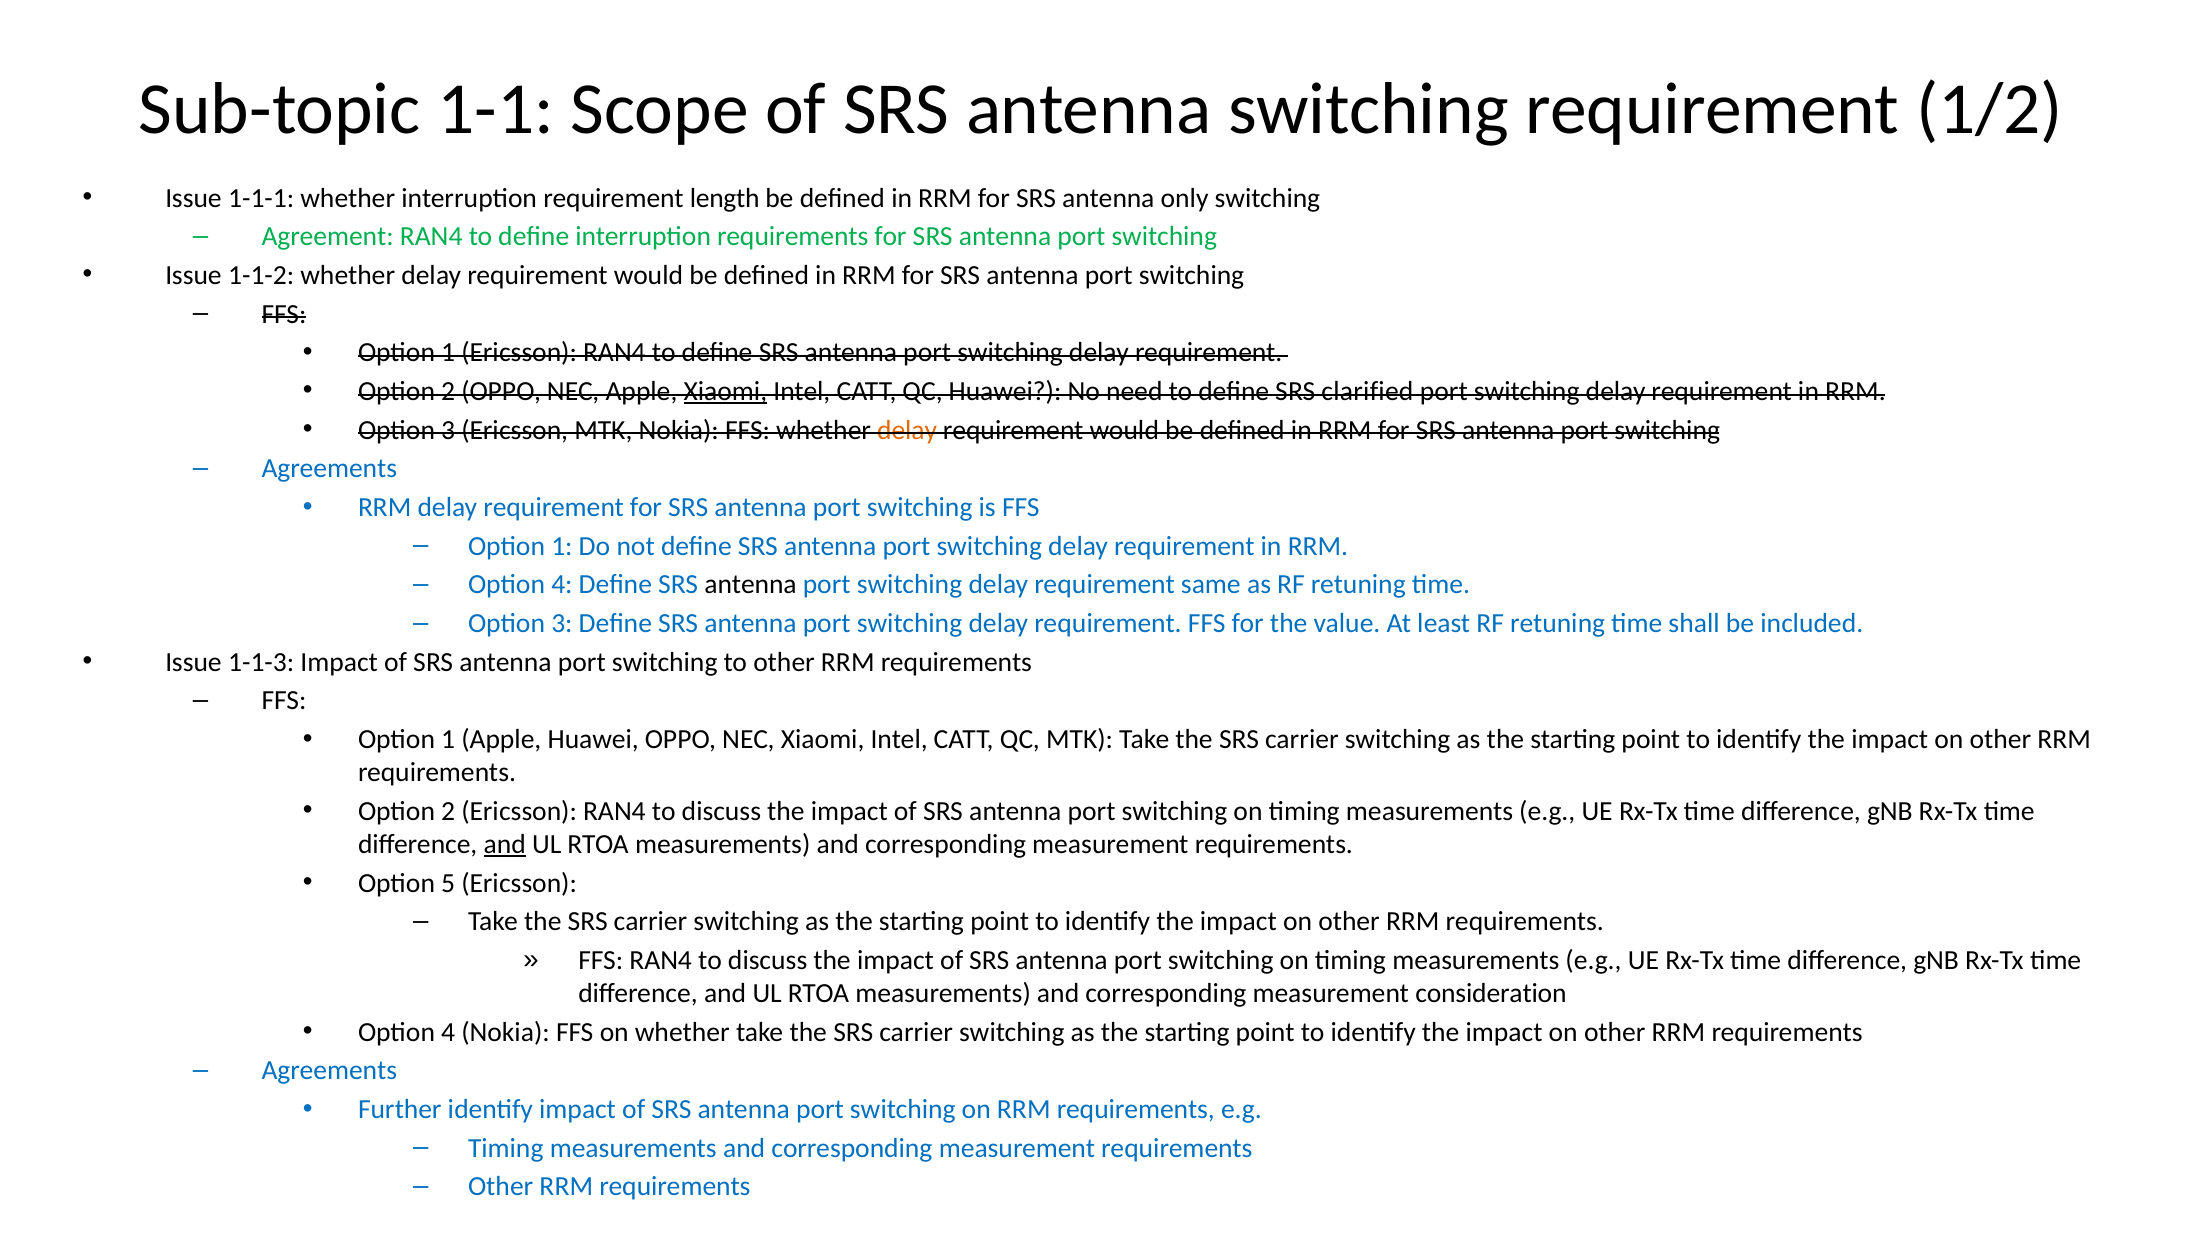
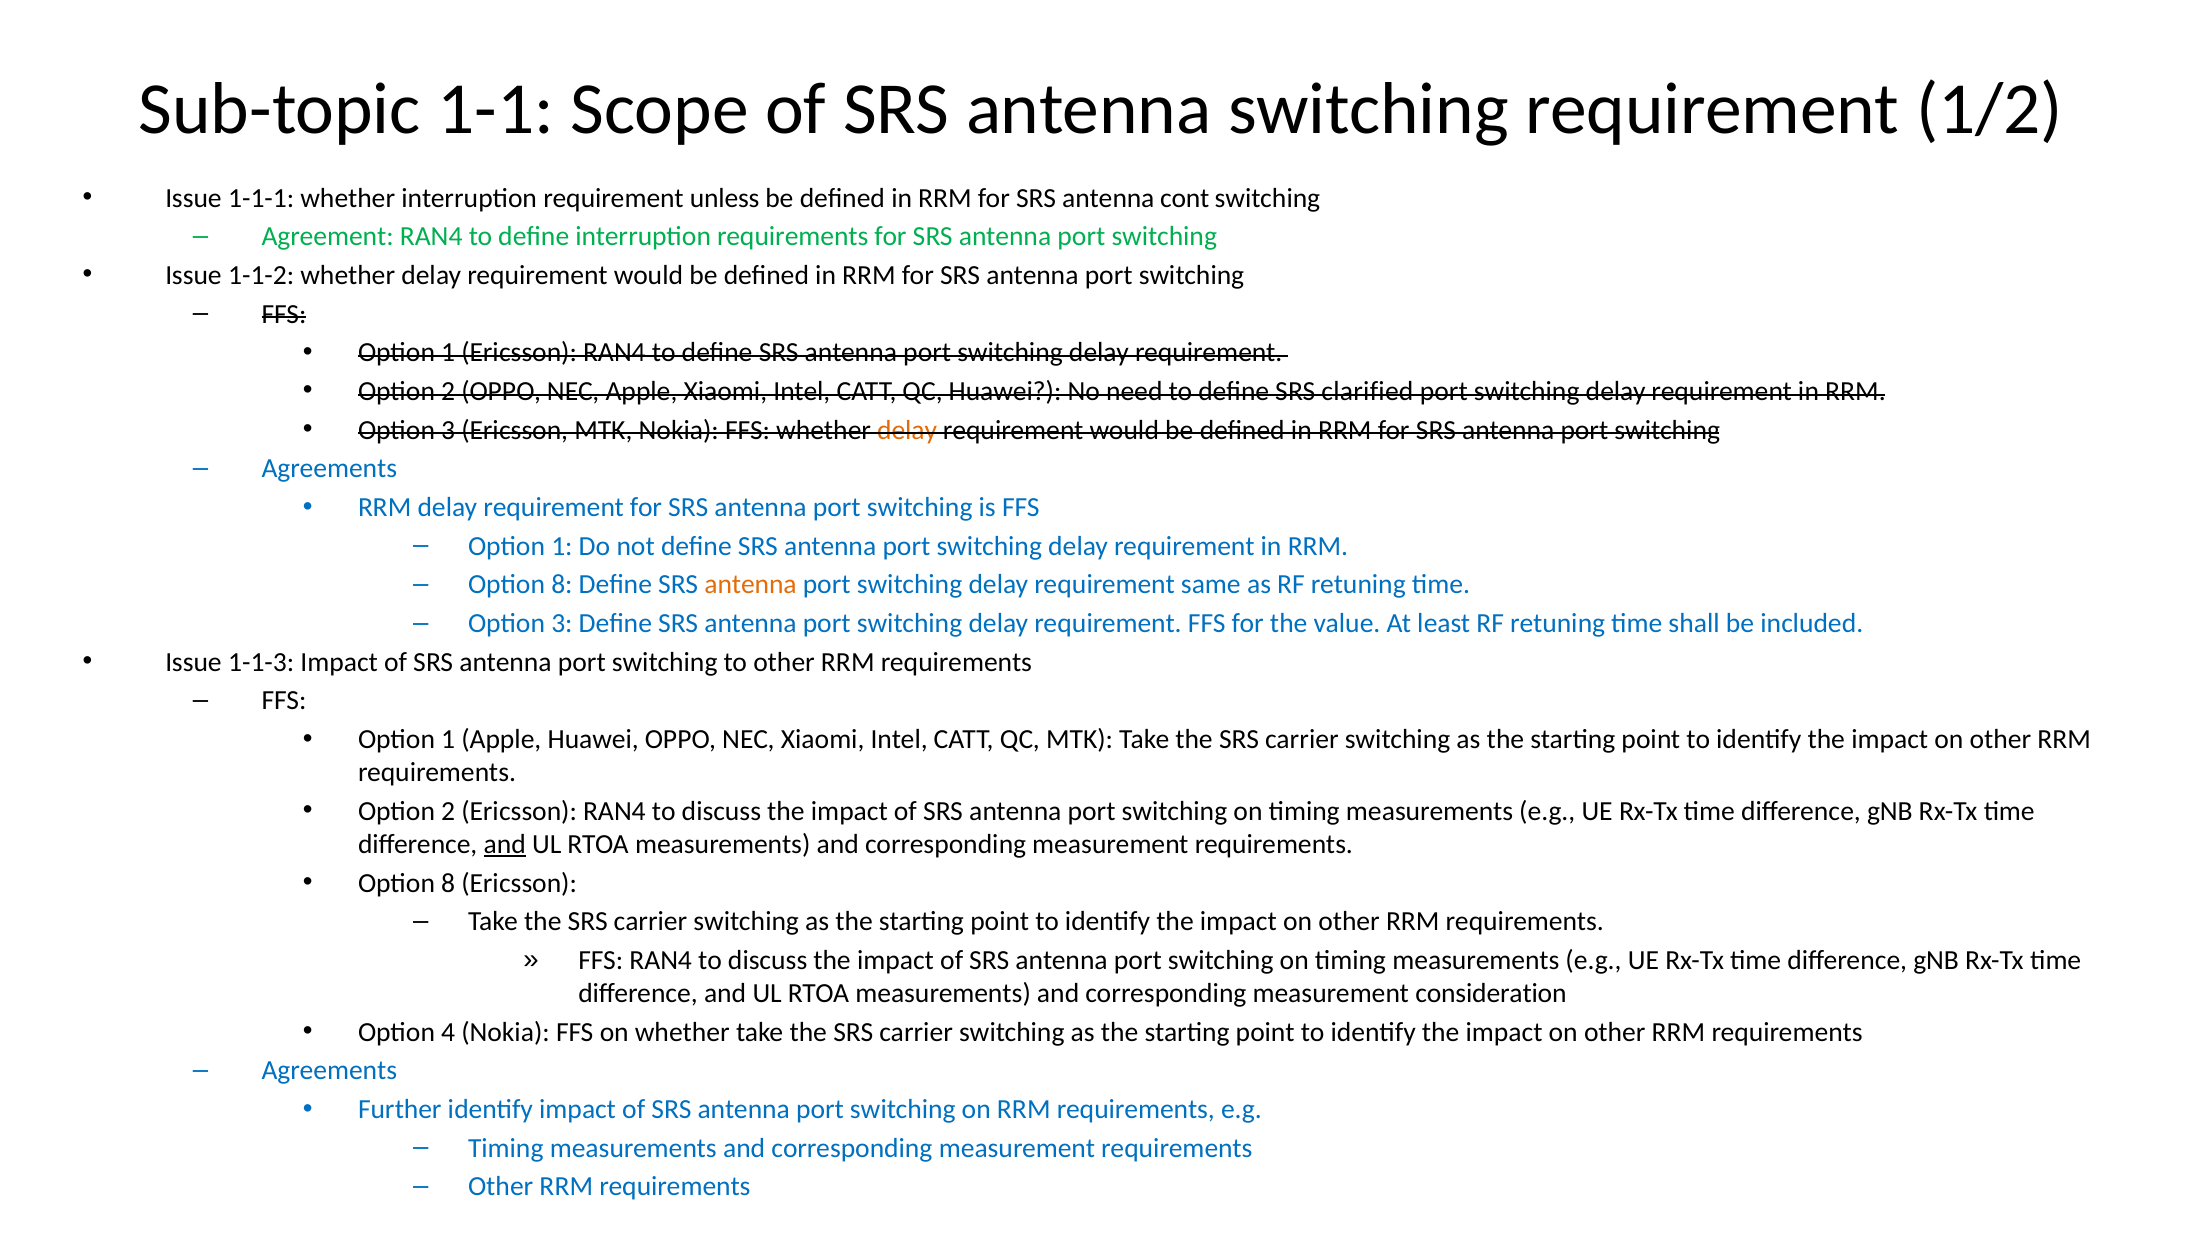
length: length -> unless (725, 198)
only: only -> cont (1185, 198)
Xiaomi underline: present -> none (725, 391)
4: 4 -> 8 (562, 585)
antenna colour: black -> orange (751, 585)
5: 5 -> 8 (448, 883)
